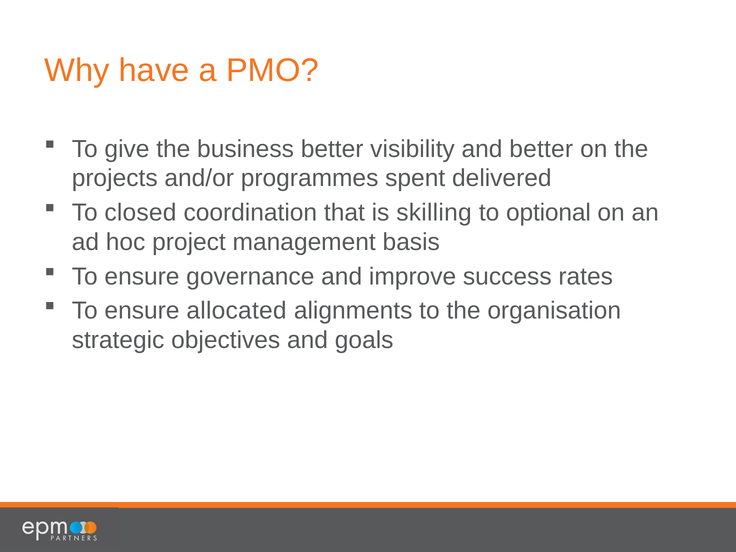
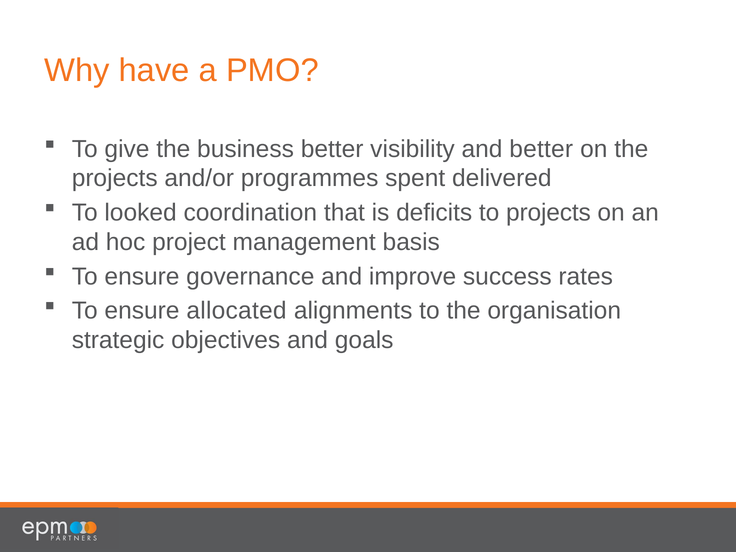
closed: closed -> looked (141, 213)
skilling: skilling -> deficits (434, 213)
to optional: optional -> projects (548, 213)
